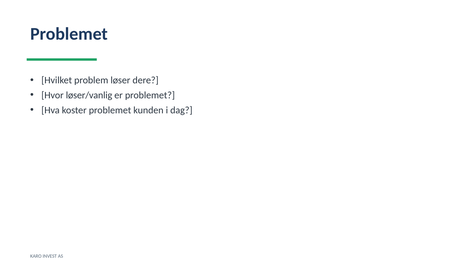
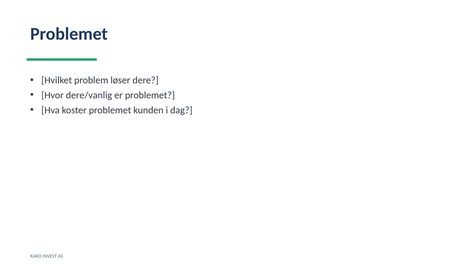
løser/vanlig: løser/vanlig -> dere/vanlig (89, 95)
